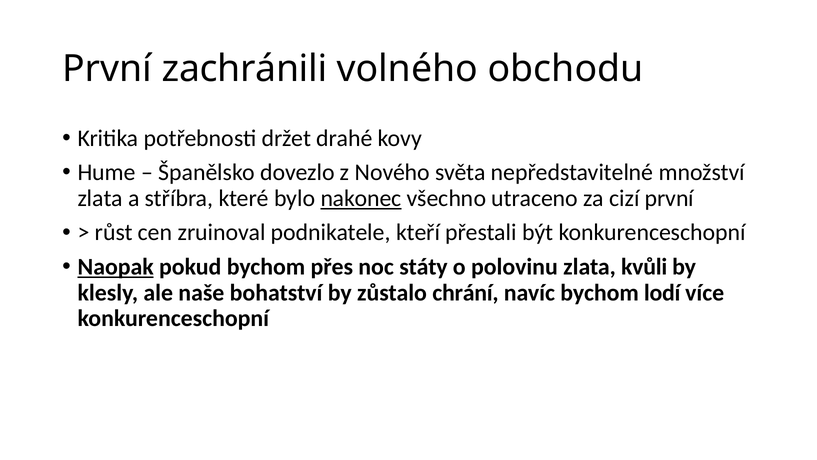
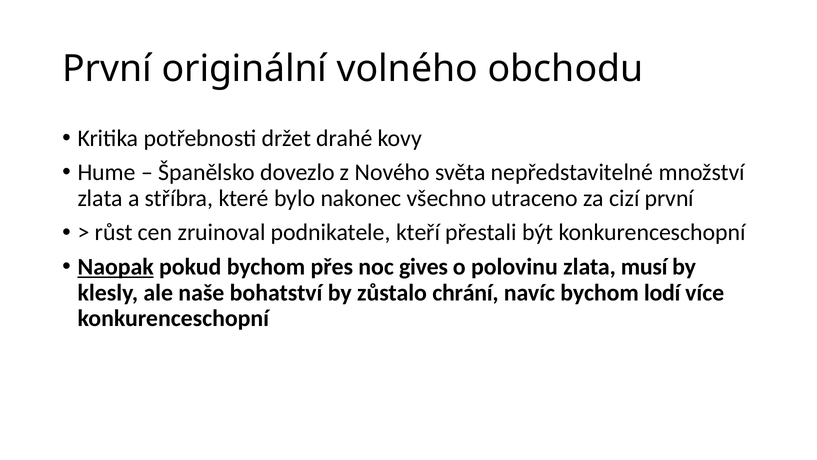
zachránili: zachránili -> originální (244, 69)
nakonec underline: present -> none (361, 198)
státy: státy -> gives (423, 267)
kvůli: kvůli -> musí (644, 267)
